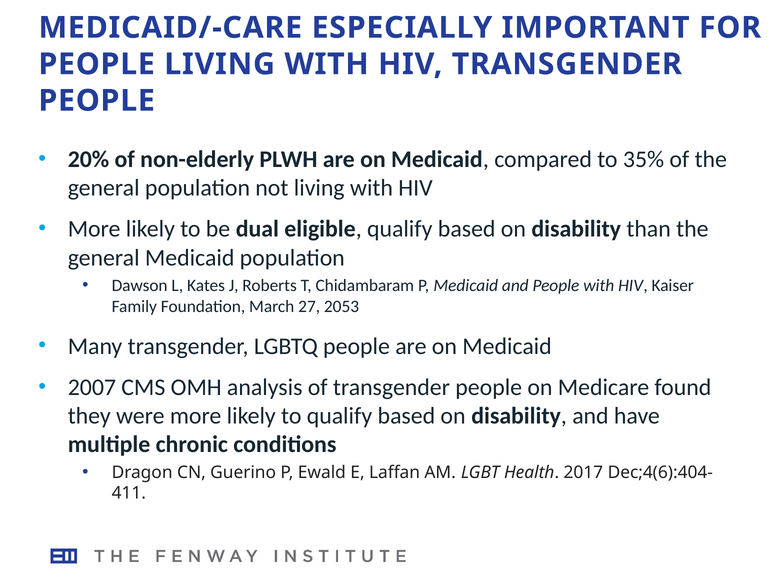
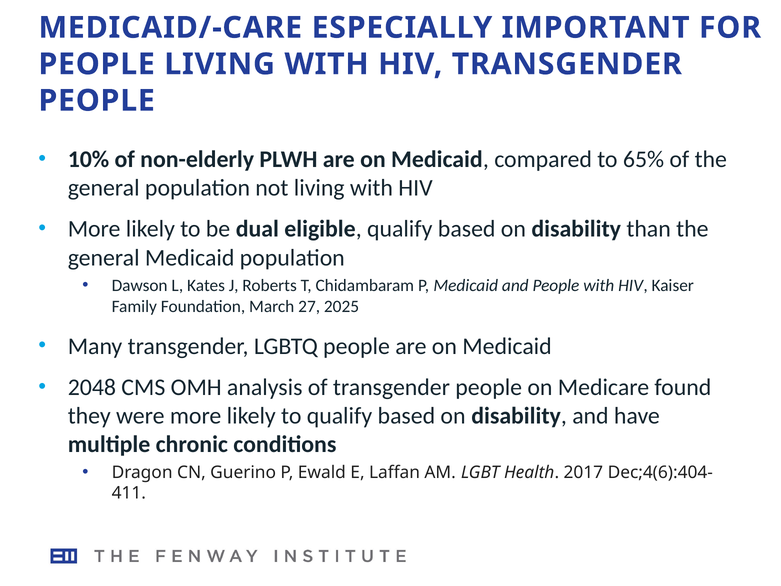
20%: 20% -> 10% (89, 159)
35%: 35% -> 65% (644, 159)
2053: 2053 -> 2025 (342, 306)
2007: 2007 -> 2048 (92, 387)
